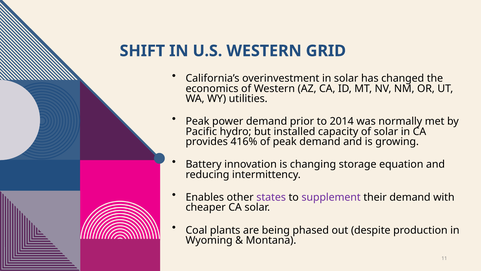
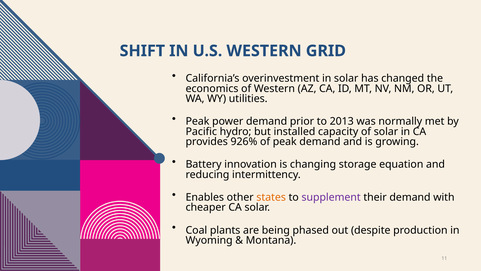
2014: 2014 -> 2013 (342, 121)
416%: 416% -> 926% (244, 141)
states colour: purple -> orange (271, 197)
